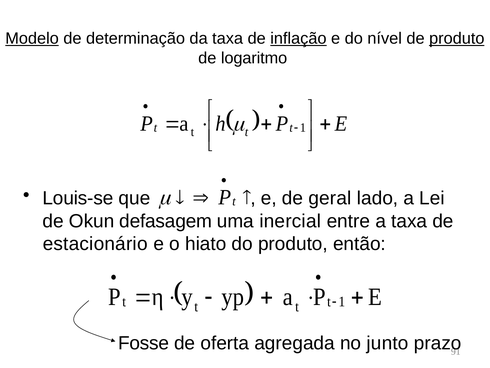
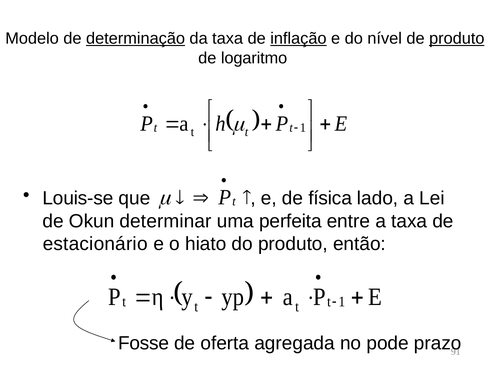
Modelo underline: present -> none (32, 38)
determinação underline: none -> present (136, 38)
geral: geral -> física (330, 198)
defasagem: defasagem -> determinar (166, 221)
inercial: inercial -> perfeita (290, 221)
junto: junto -> pode (388, 343)
